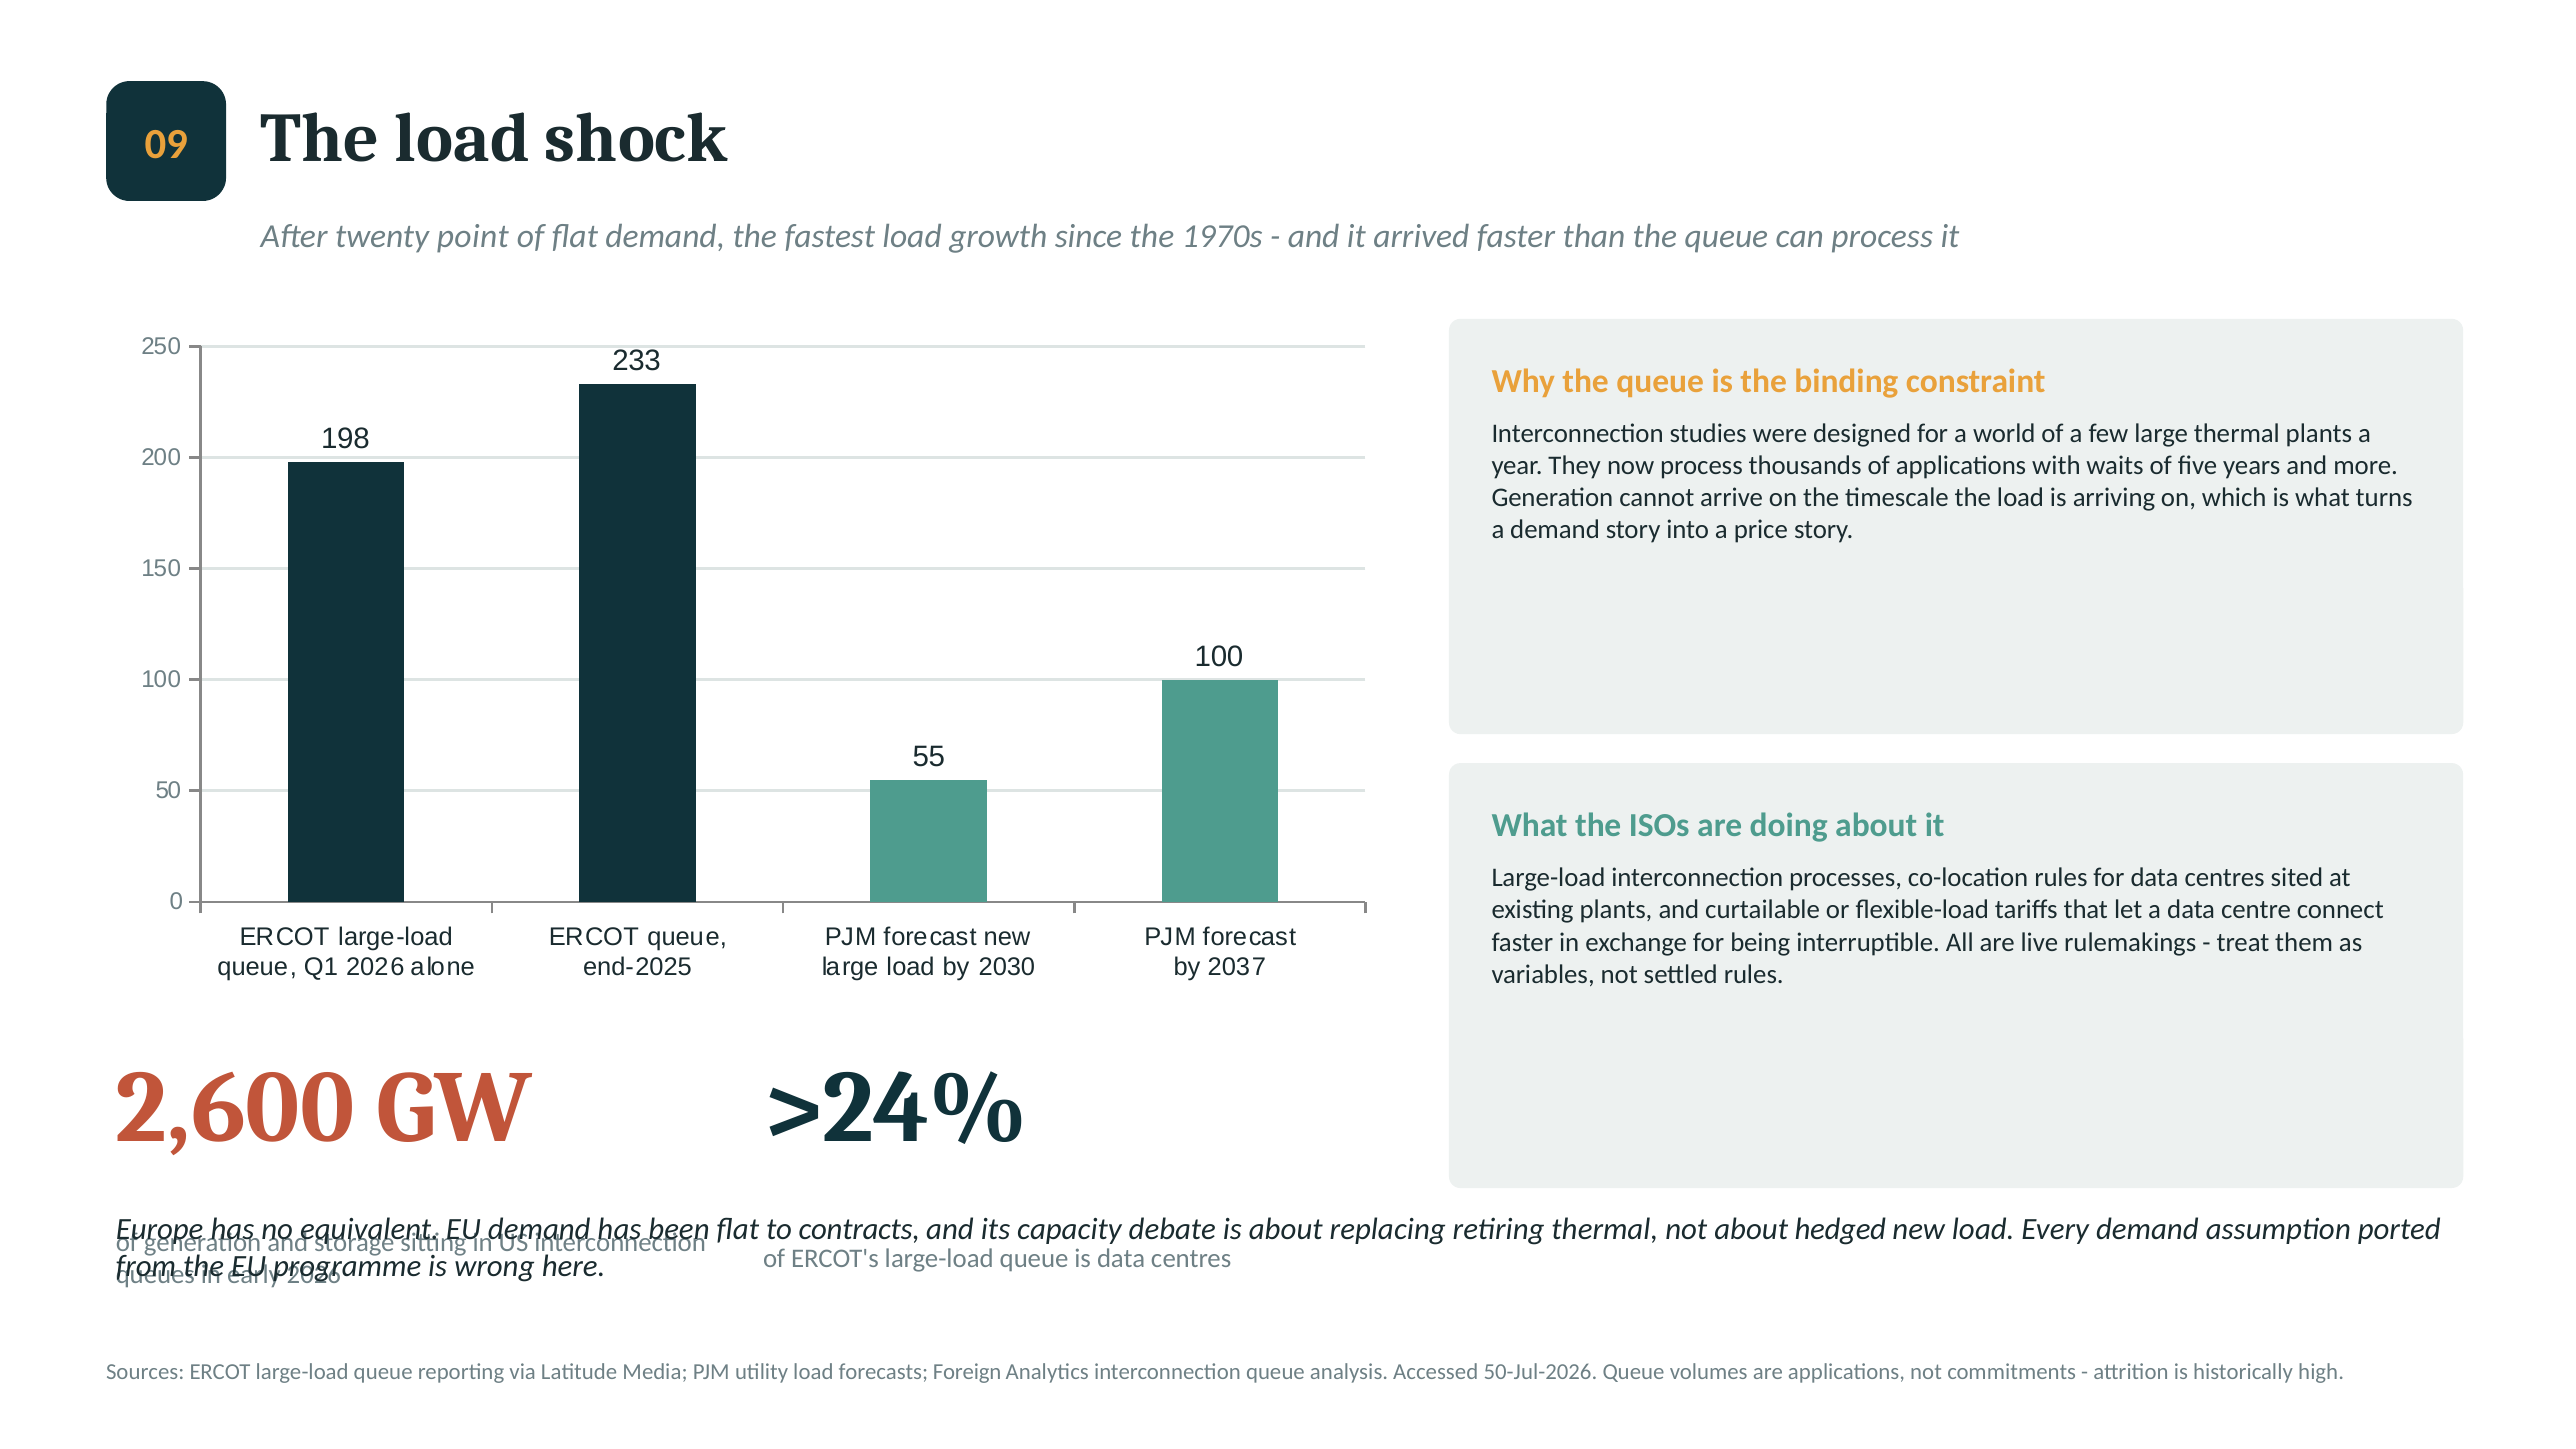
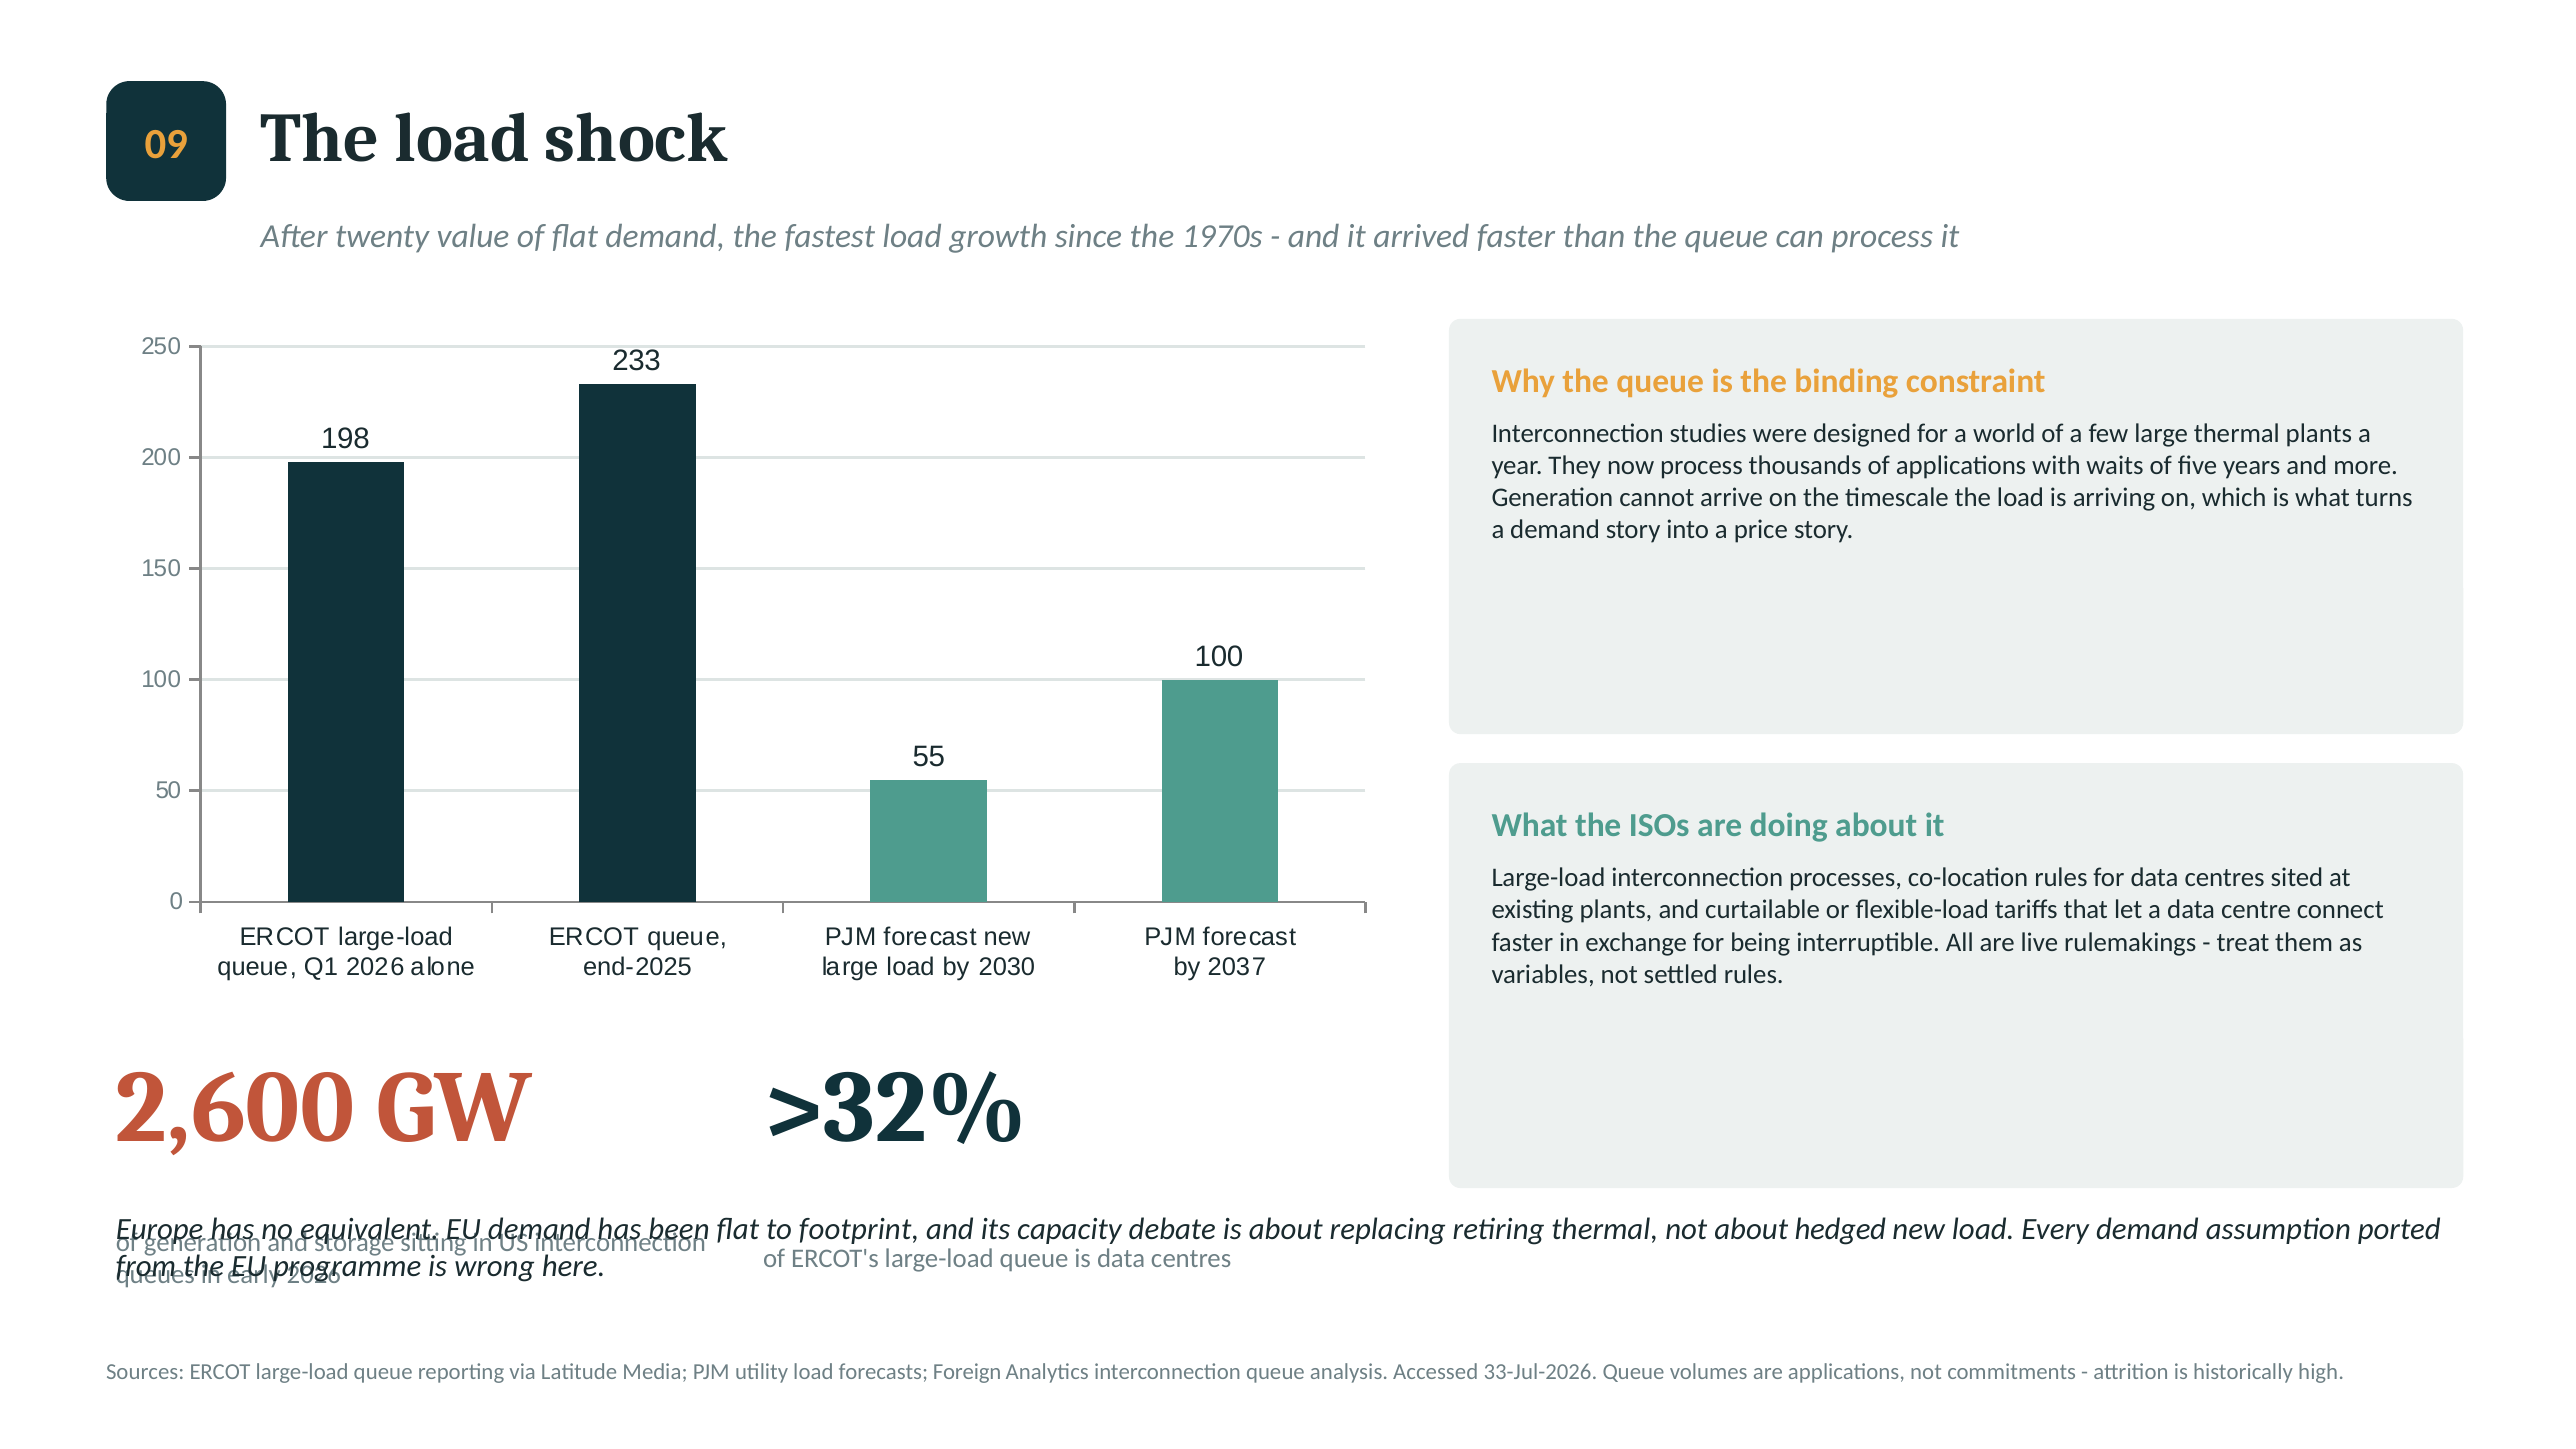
point: point -> value (473, 236)
>24%: >24% -> >32% (895, 1108)
contracts: contracts -> footprint (859, 1230)
50-Jul-2026: 50-Jul-2026 -> 33-Jul-2026 (1540, 1372)
